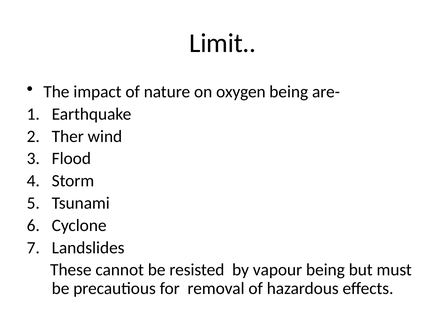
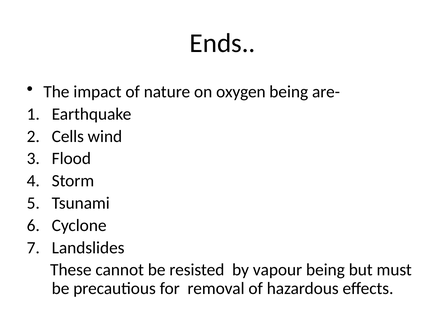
Limit: Limit -> Ends (222, 43)
Ther: Ther -> Cells (68, 136)
